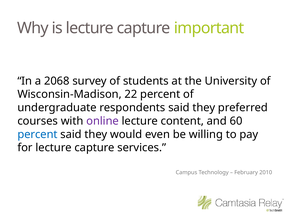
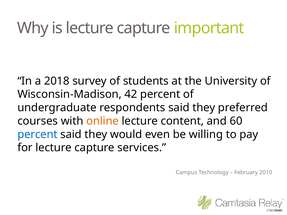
2068: 2068 -> 2018 (57, 81)
22: 22 -> 42 (131, 94)
online colour: purple -> orange (103, 121)
